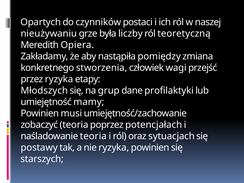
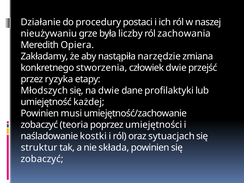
Opartych: Opartych -> Działanie (41, 22)
czynników: czynników -> procedury (98, 22)
teoretyczną: teoretyczną -> zachowania (184, 34)
pomiędzy: pomiędzy -> narzędzie (159, 56)
człowiek wagi: wagi -> dwie (176, 68)
na grup: grup -> dwie (109, 91)
mamy: mamy -> każdej (89, 102)
potencjałach: potencjałach -> umiejętności (154, 125)
naśladowanie teoria: teoria -> kostki (93, 136)
postawy: postawy -> struktur (39, 148)
nie ryzyka: ryzyka -> składa (114, 148)
starszych: starszych -> zobaczyć (42, 159)
